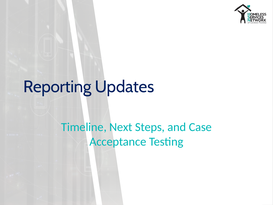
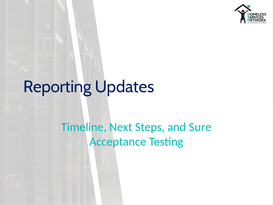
Case: Case -> Sure (200, 127)
